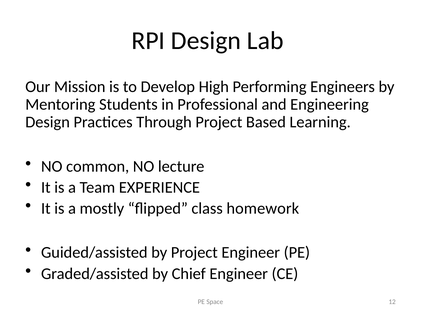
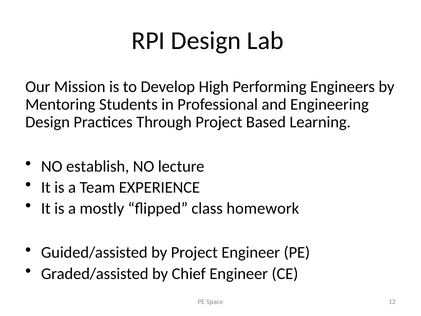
common: common -> establish (98, 166)
